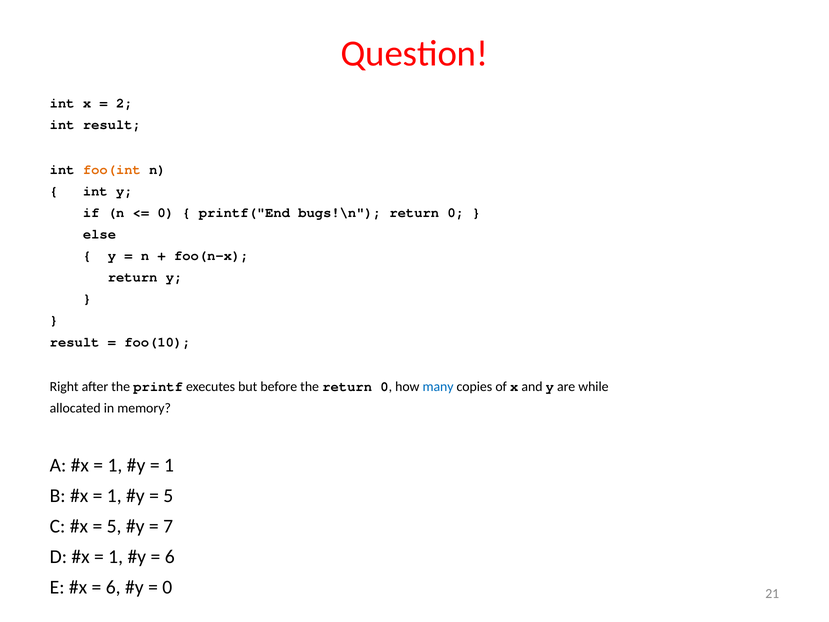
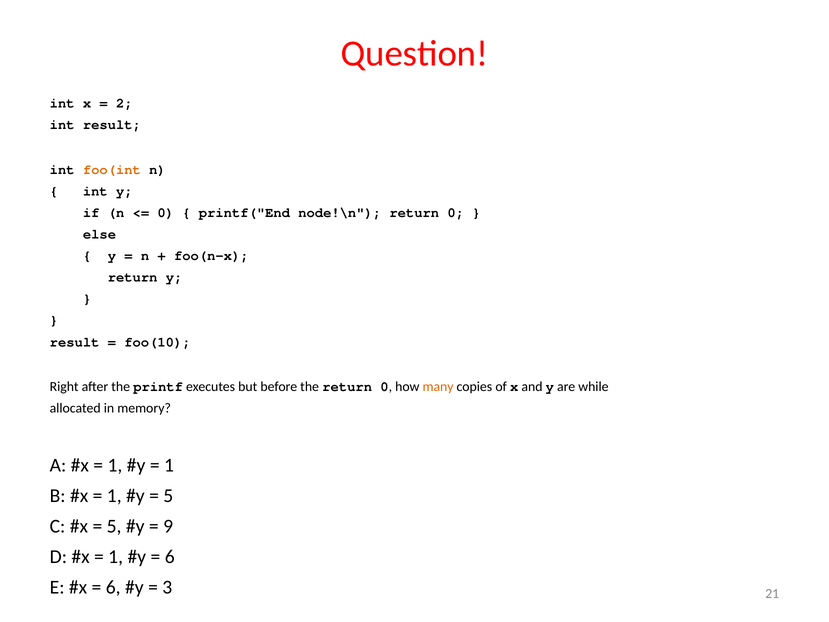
bugs!\n: bugs!\n -> node!\n (340, 213)
many colour: blue -> orange (438, 387)
7: 7 -> 9 (168, 526)
0: 0 -> 3 (167, 587)
